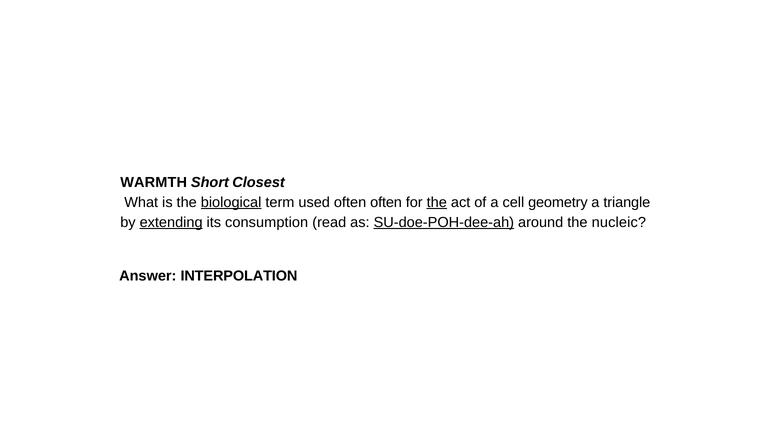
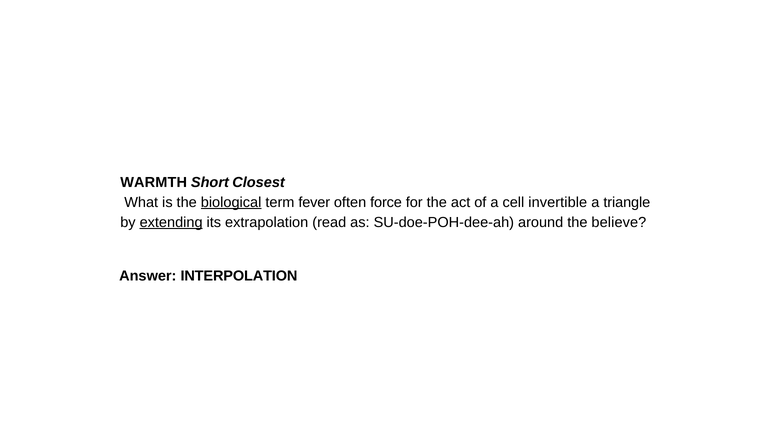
used: used -> fever (314, 202)
often often: often -> force (386, 202)
the underline: present -> none (437, 202)
geometry: geometry -> invertible (558, 202)
consumption: consumption -> extrapolation (267, 222)
SU-doe-POH-dee-ah underline: present -> none (444, 222)
nucleic: nucleic -> believe (619, 222)
